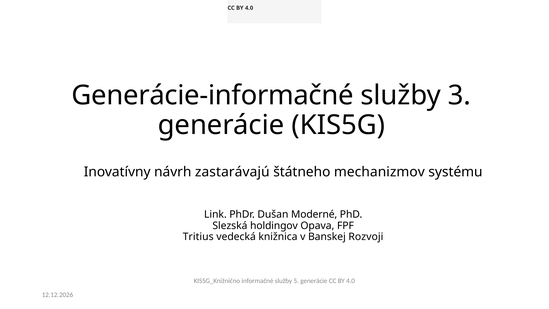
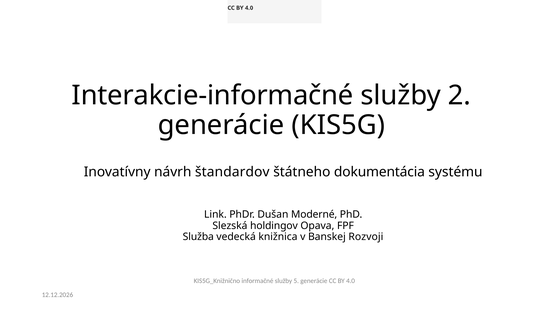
Generácie-informačné: Generácie-informačné -> Interakcie-informačné (213, 96)
3: 3 -> 2 (459, 96)
zastarávajú: zastarávajú -> štandardov (232, 172)
mechanizmov: mechanizmov -> dokumentácia (379, 172)
Tritius: Tritius -> Služba (198, 237)
